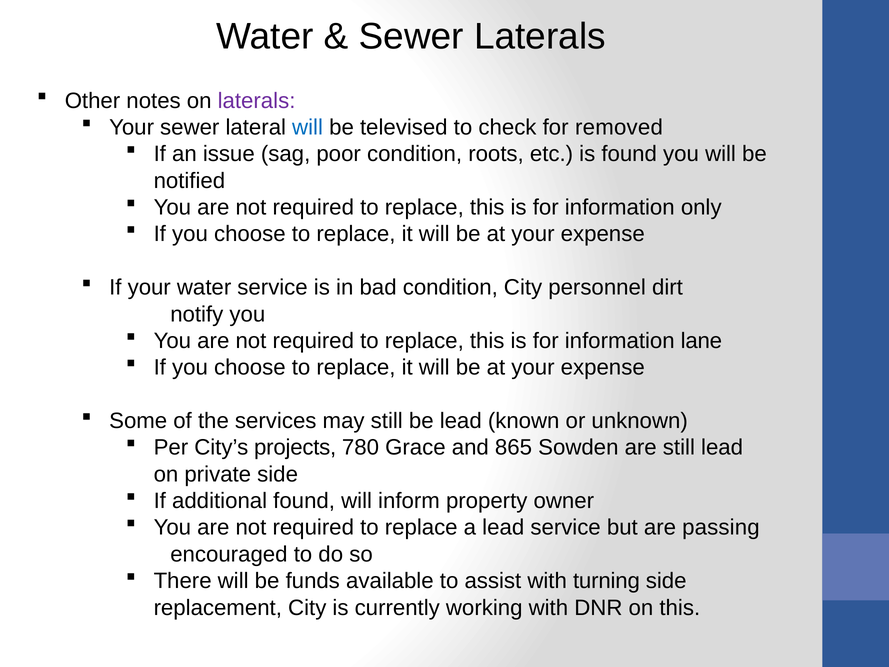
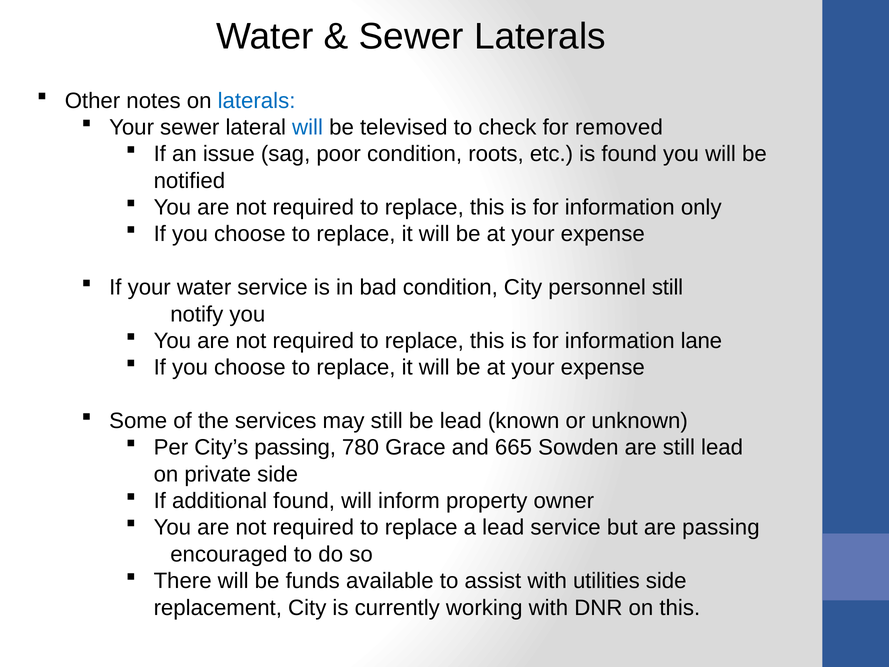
laterals colour: purple -> blue (257, 101)
personnel dirt: dirt -> still (668, 287)
City’s projects: projects -> passing (295, 447)
865: 865 -> 665 (514, 447)
turning: turning -> utilities (606, 581)
